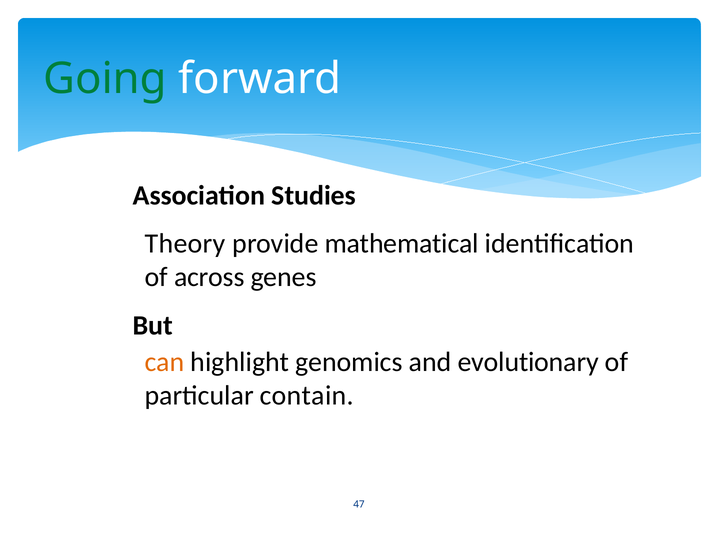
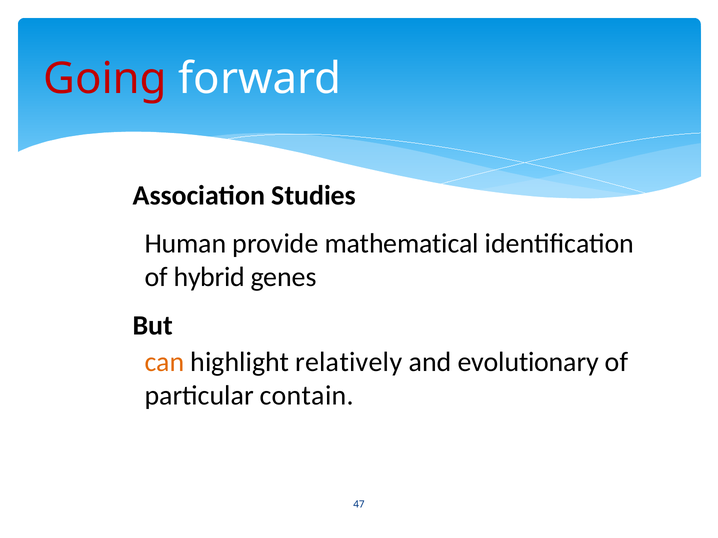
Going colour: green -> red (105, 79)
Theory: Theory -> Human (185, 244)
across: across -> hybrid (209, 277)
genomics: genomics -> relatively (349, 362)
